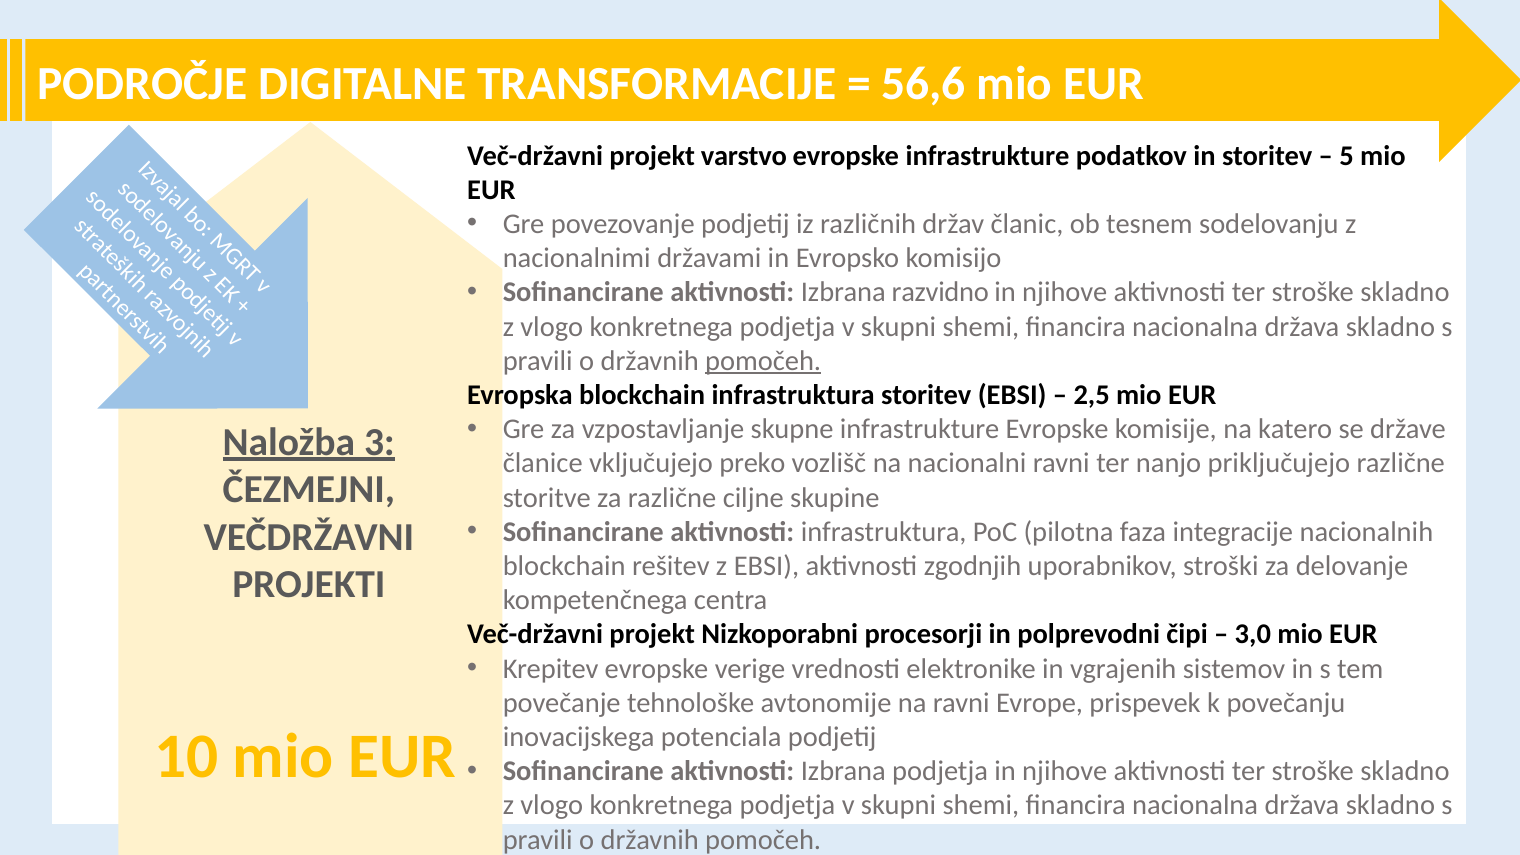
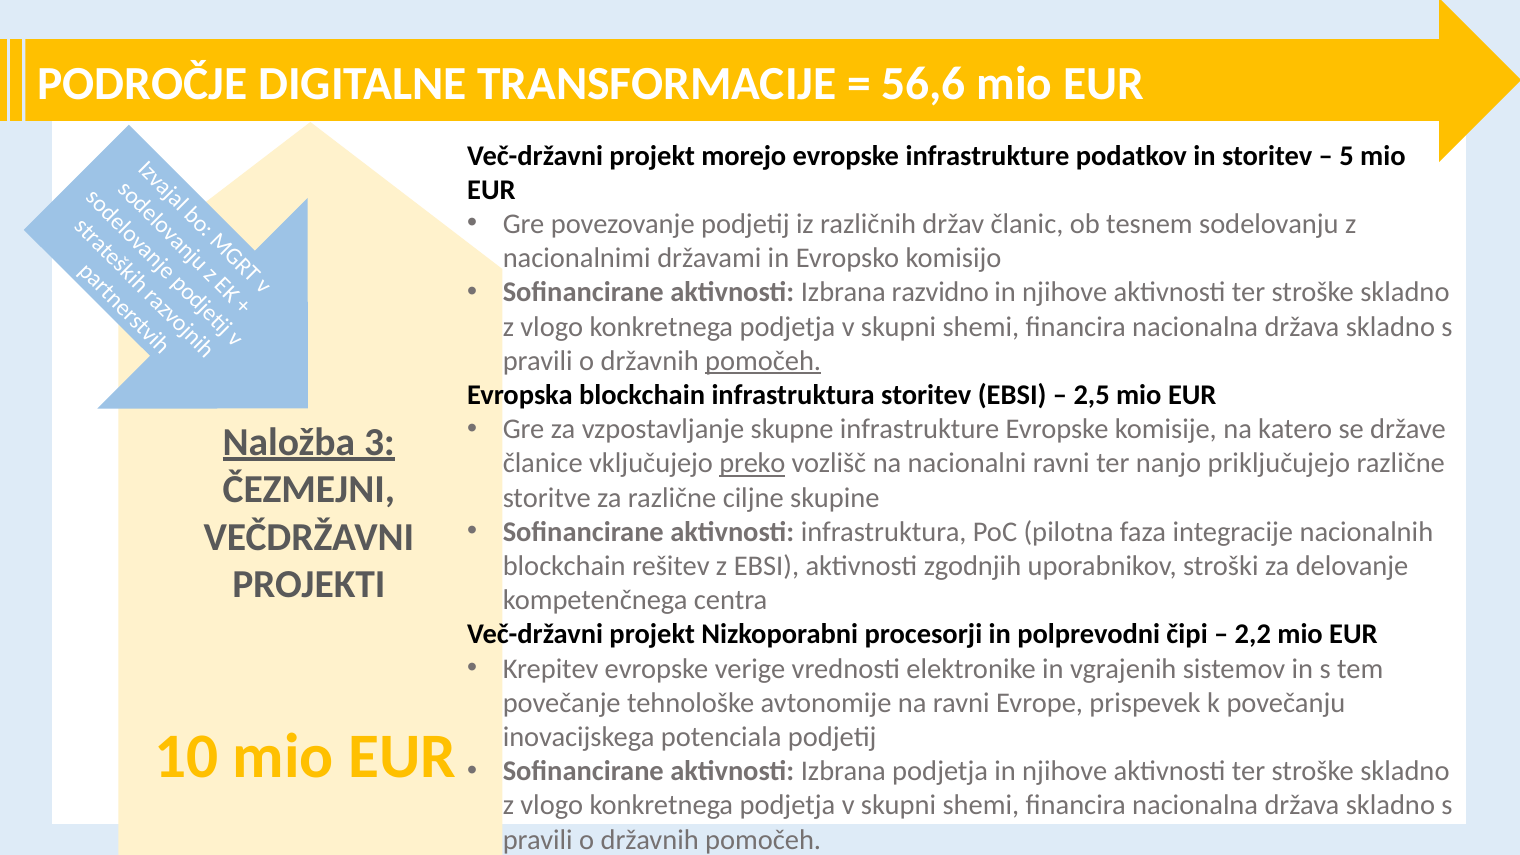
varstvo: varstvo -> morejo (744, 156)
preko underline: none -> present (752, 463)
3,0: 3,0 -> 2,2 (1253, 634)
